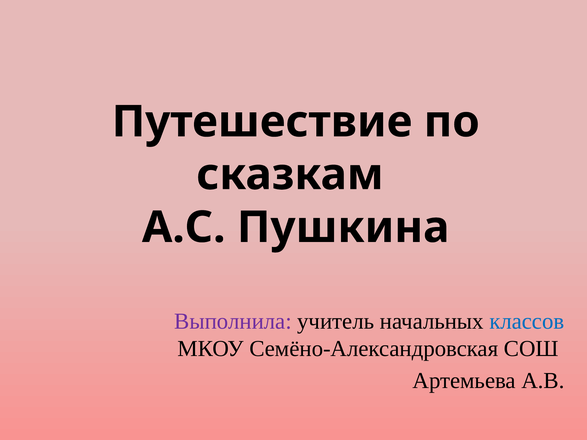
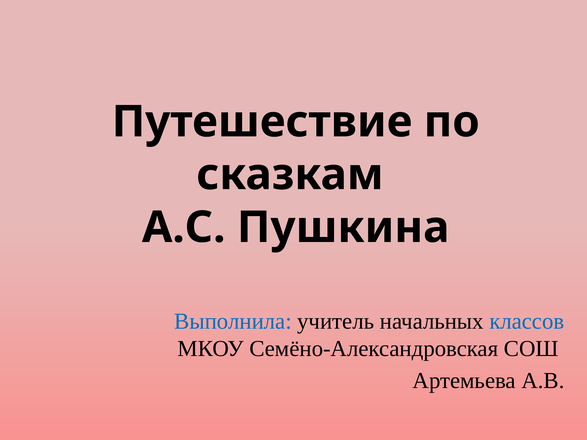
Выполнила colour: purple -> blue (233, 322)
